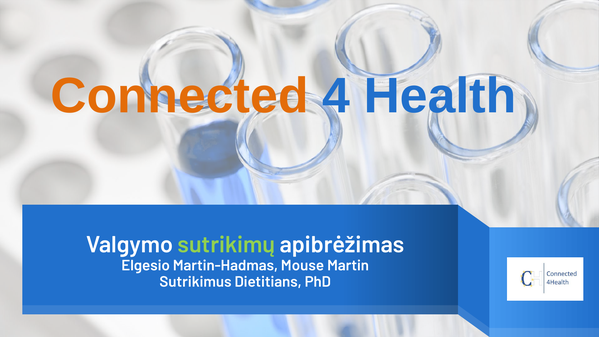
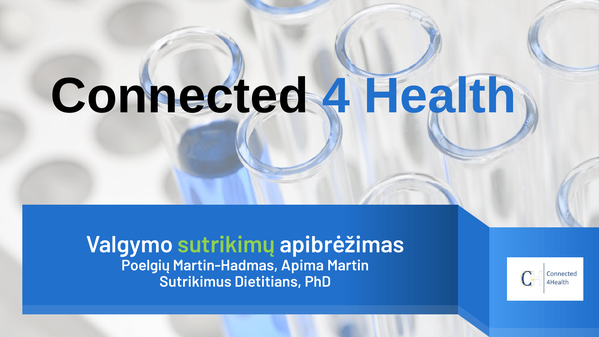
Connected colour: orange -> black (180, 96)
Elgesio: Elgesio -> Poelgių (146, 266)
Mouse: Mouse -> Apima (302, 266)
